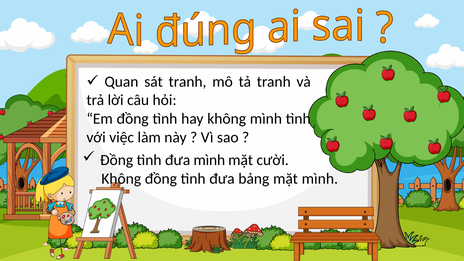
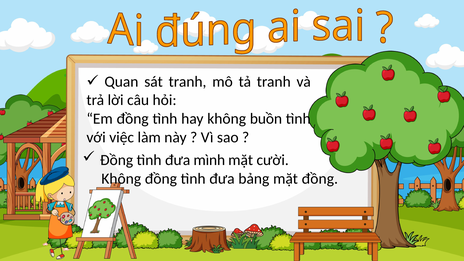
không mình: mình -> buồn (266, 119)
mặt mình: mình -> đồng (320, 179)
